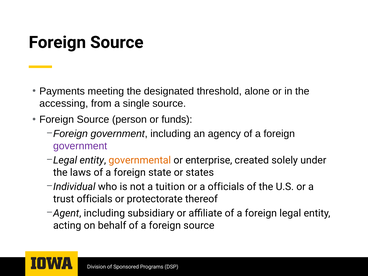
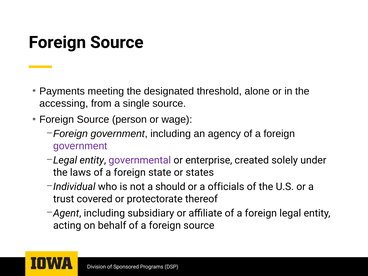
funds: funds -> wage (177, 120)
governmental colour: orange -> purple (140, 160)
tuition: tuition -> should (170, 187)
trust officials: officials -> covered (95, 199)
